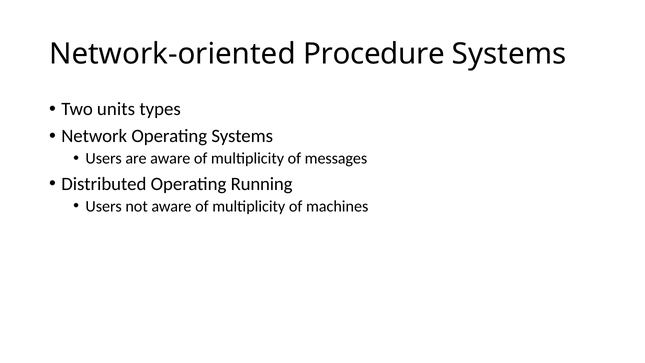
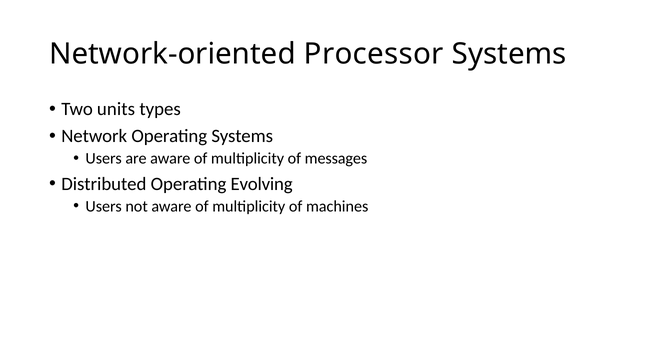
Procedure: Procedure -> Processor (374, 54)
Running: Running -> Evolving (262, 184)
